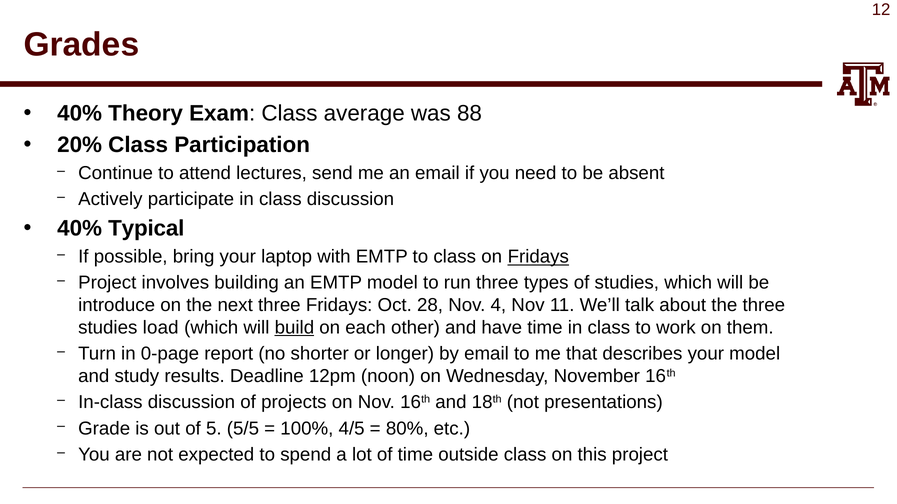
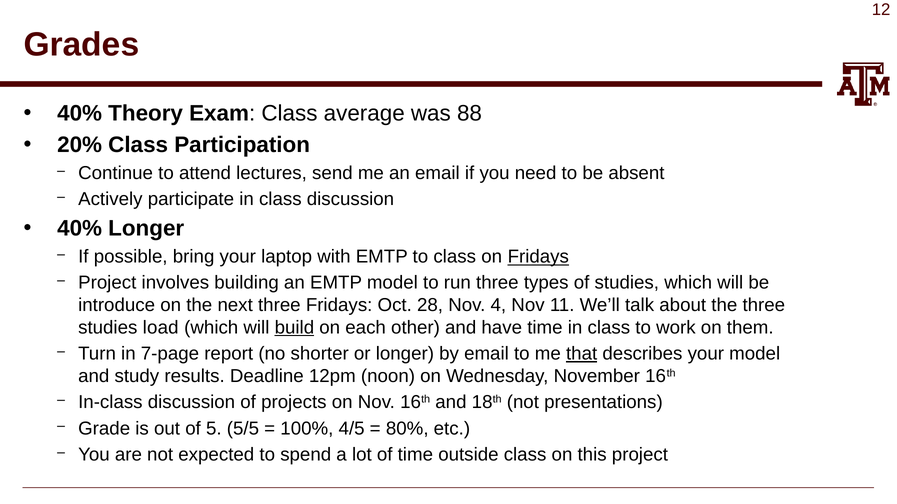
40% Typical: Typical -> Longer (146, 229)
0-page: 0-page -> 7-page (170, 354)
that underline: none -> present (582, 354)
